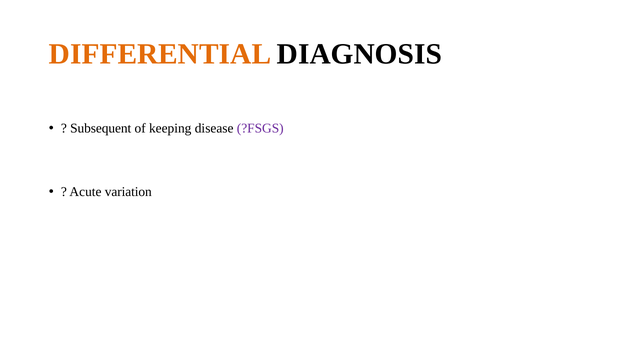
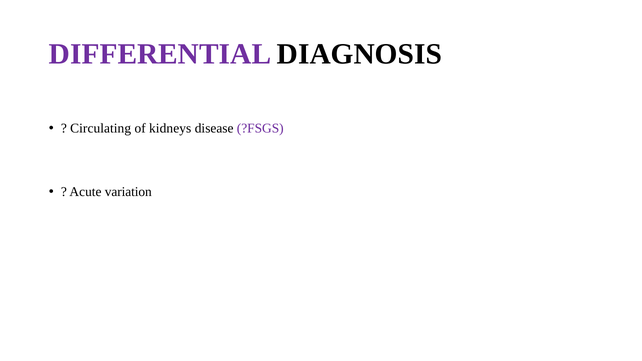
DIFFERENTIAL colour: orange -> purple (160, 54)
Subsequent: Subsequent -> Circulating (101, 128)
keeping: keeping -> kidneys (170, 128)
